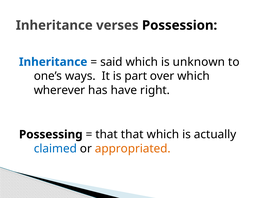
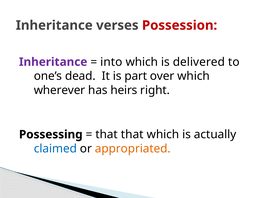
Possession colour: black -> red (180, 25)
Inheritance colour: blue -> purple (53, 62)
said: said -> into (111, 62)
unknown: unknown -> delivered (199, 62)
ways: ways -> dead (80, 76)
have: have -> heirs (124, 90)
